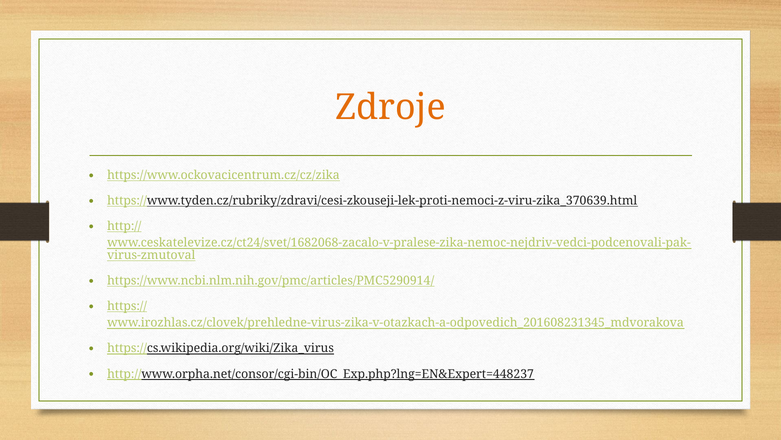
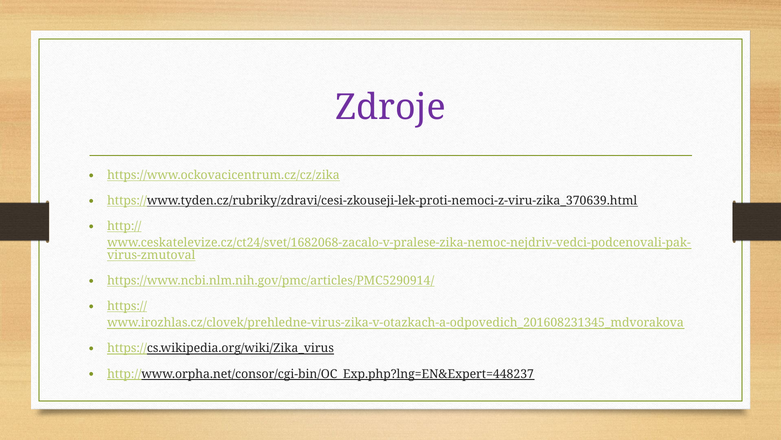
Zdroje colour: orange -> purple (390, 107)
